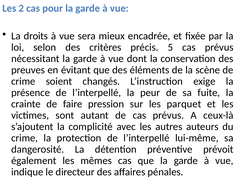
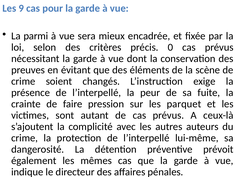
2: 2 -> 9 (21, 8)
droits: droits -> parmi (36, 36)
5: 5 -> 0 (170, 47)
